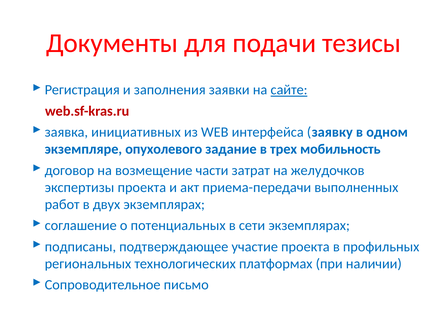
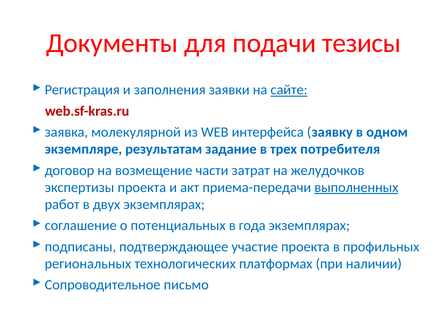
инициативных: инициативных -> молекулярной (136, 132)
опухолевого: опухолевого -> результатам (164, 149)
мобильность: мобильность -> потребителя (340, 149)
выполненных underline: none -> present (356, 188)
сети: сети -> года (252, 226)
